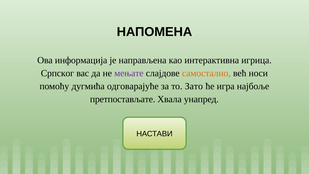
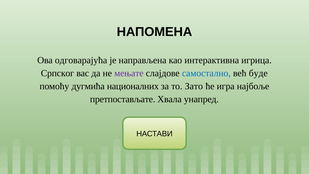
информација: информација -> одговарајућа (81, 60)
самостално colour: orange -> blue (206, 73)
носи: носи -> буде (258, 73)
одговарајуће: одговарајуће -> националних (133, 86)
